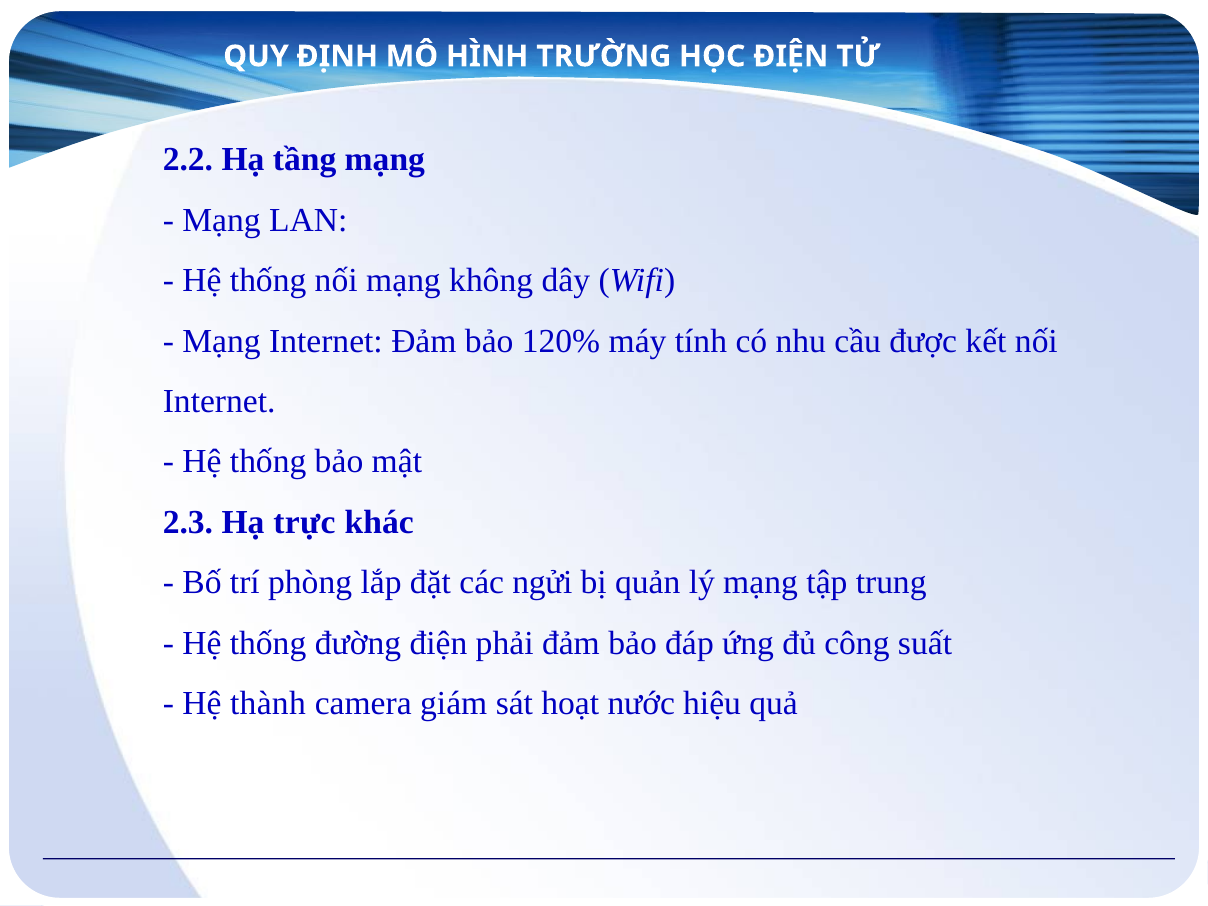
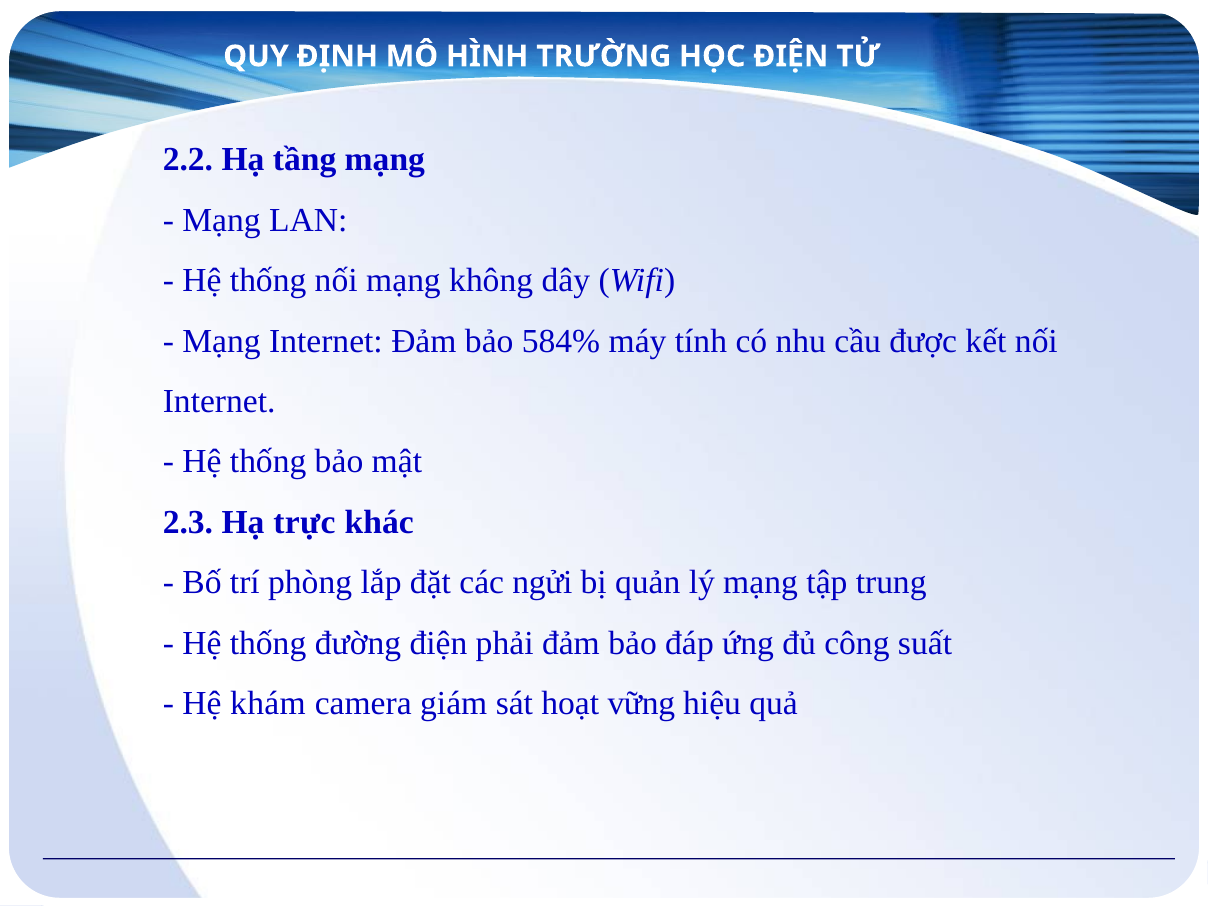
120%: 120% -> 584% (561, 341)
thành: thành -> khám (268, 703)
nước: nước -> vững (641, 703)
